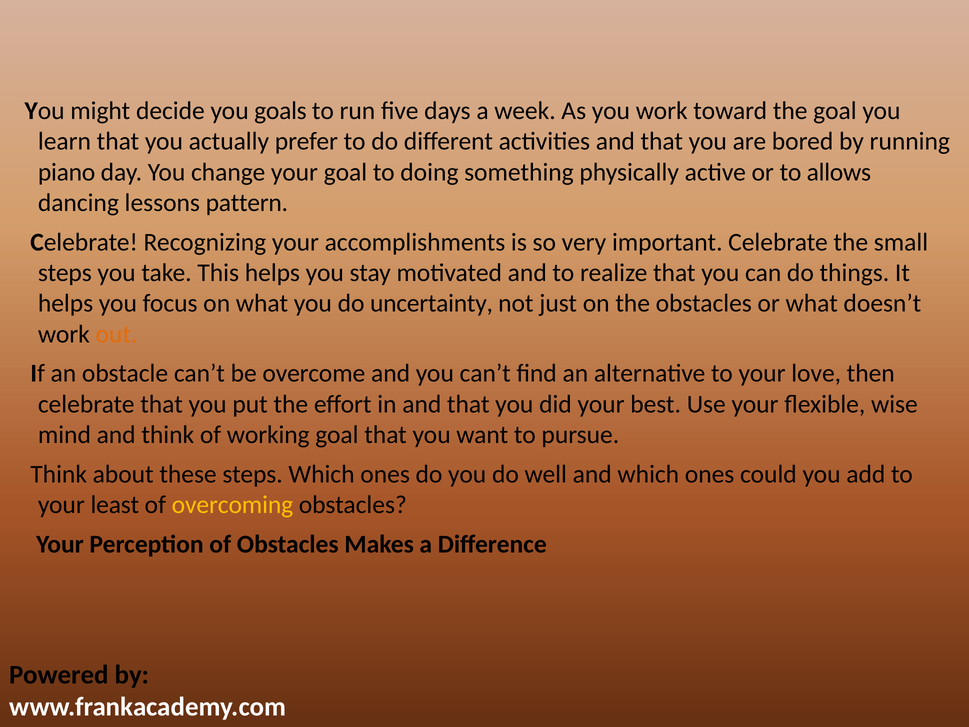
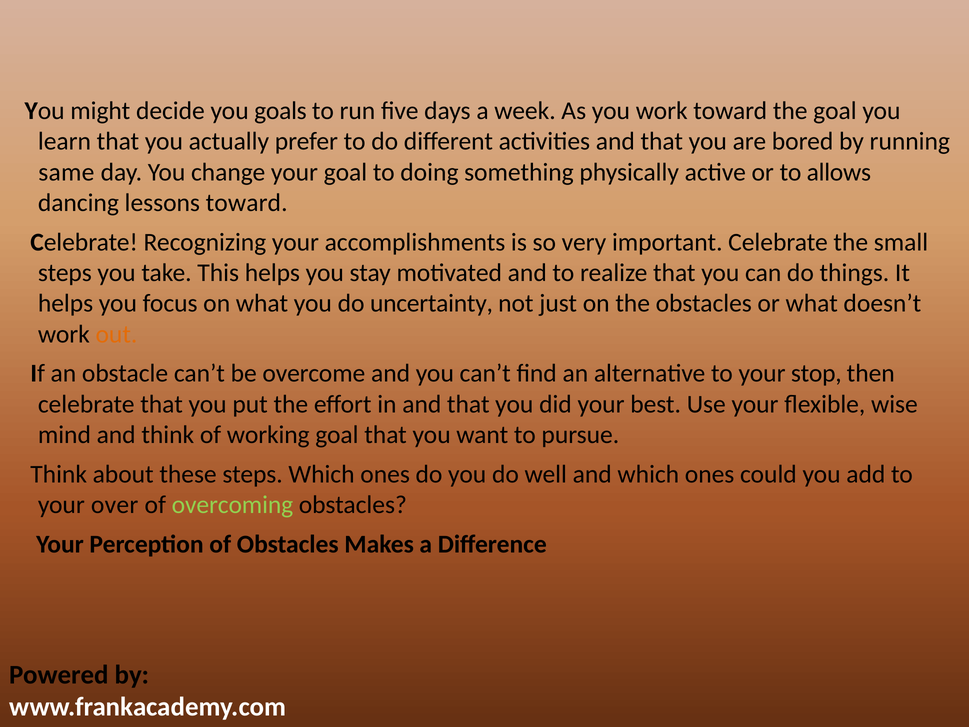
piano: piano -> same (66, 172)
lessons pattern: pattern -> toward (247, 203)
love: love -> stop (816, 373)
least: least -> over (115, 505)
overcoming colour: yellow -> light green (232, 505)
